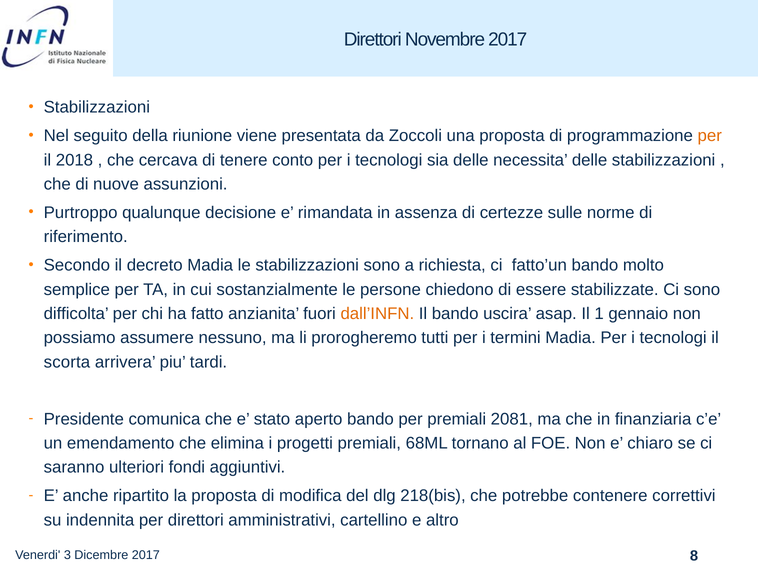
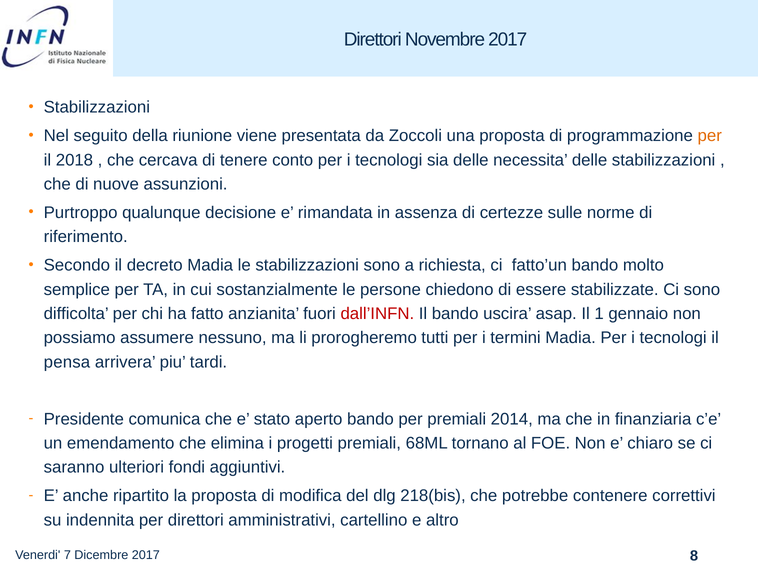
dall’INFN colour: orange -> red (377, 314)
scorta: scorta -> pensa (67, 362)
2081: 2081 -> 2014 (512, 419)
3: 3 -> 7 (67, 556)
